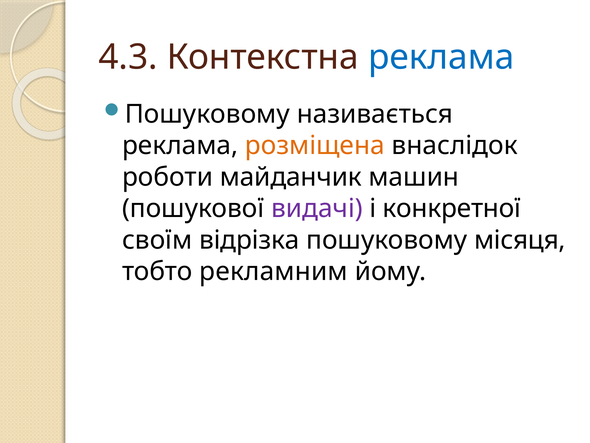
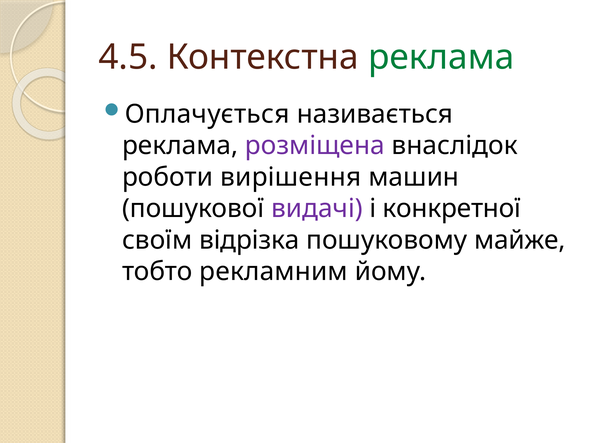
4.3: 4.3 -> 4.5 (128, 57)
реклама colour: blue -> green (441, 57)
Пошуковому: Пошуковому -> Оплачується (207, 114)
розміщена colour: orange -> purple (315, 145)
майданчик: майданчик -> вирішення (291, 177)
місяця: місяця -> майже (520, 240)
